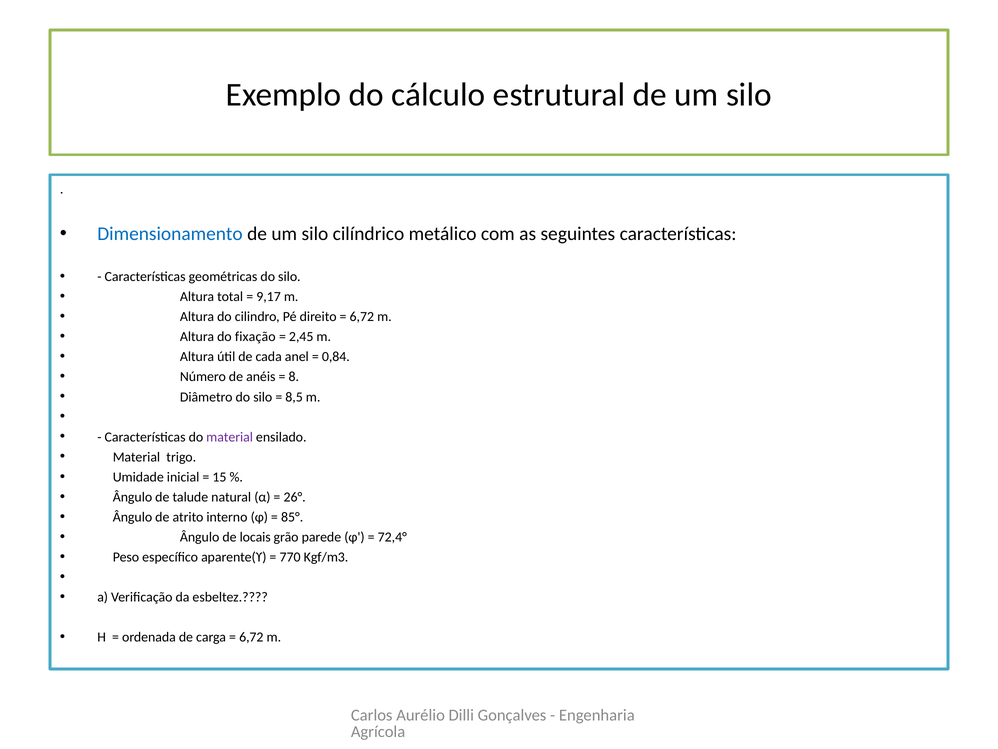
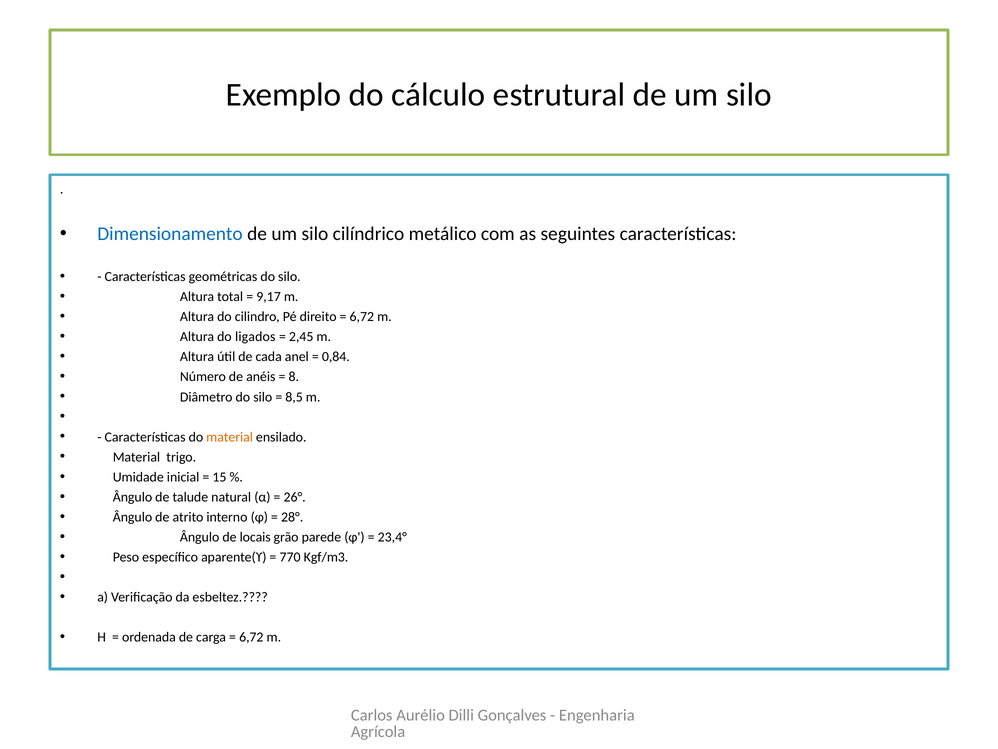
fixação: fixação -> ligados (255, 337)
material colour: purple -> orange (230, 437)
85°: 85° -> 28° (292, 517)
72,4°: 72,4° -> 23,4° (392, 537)
